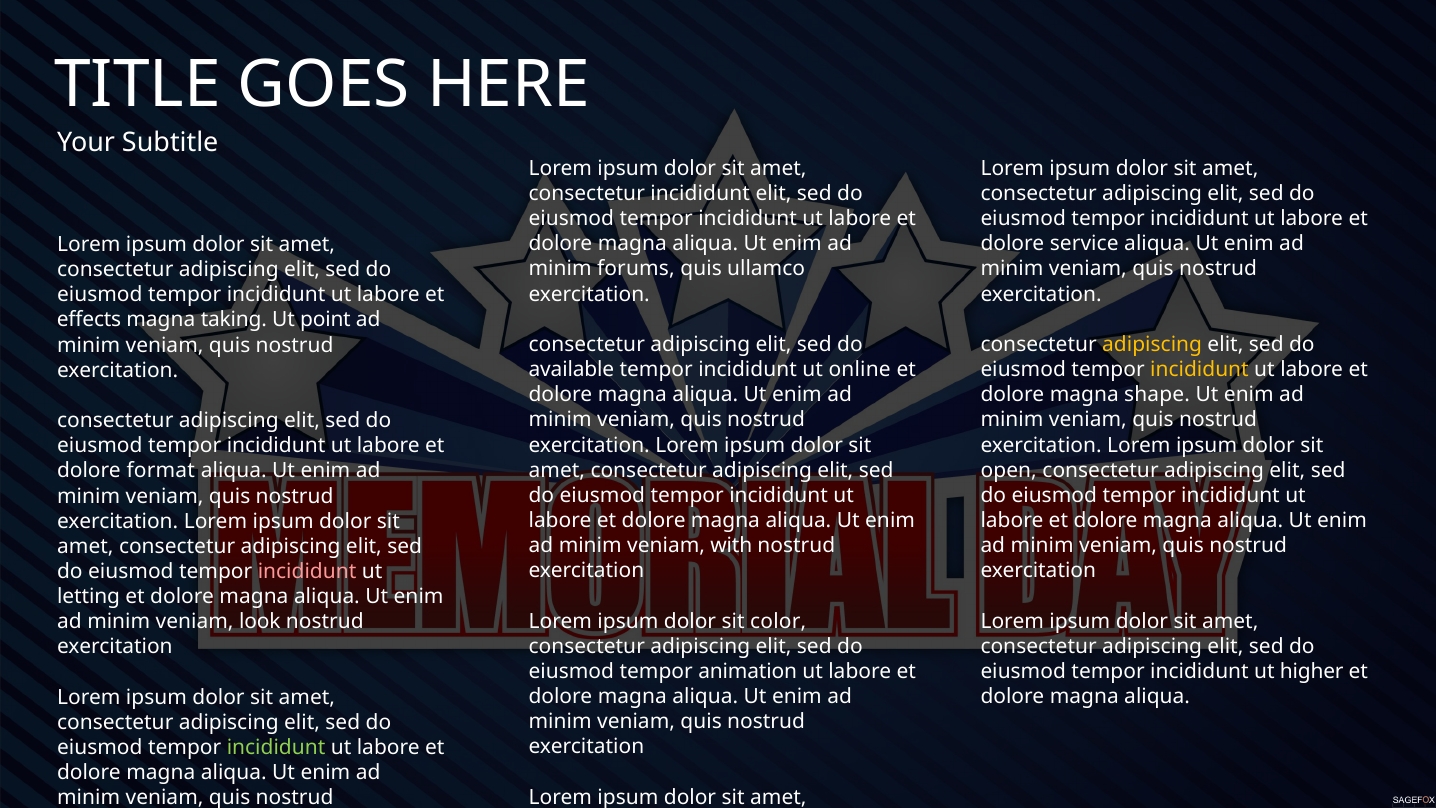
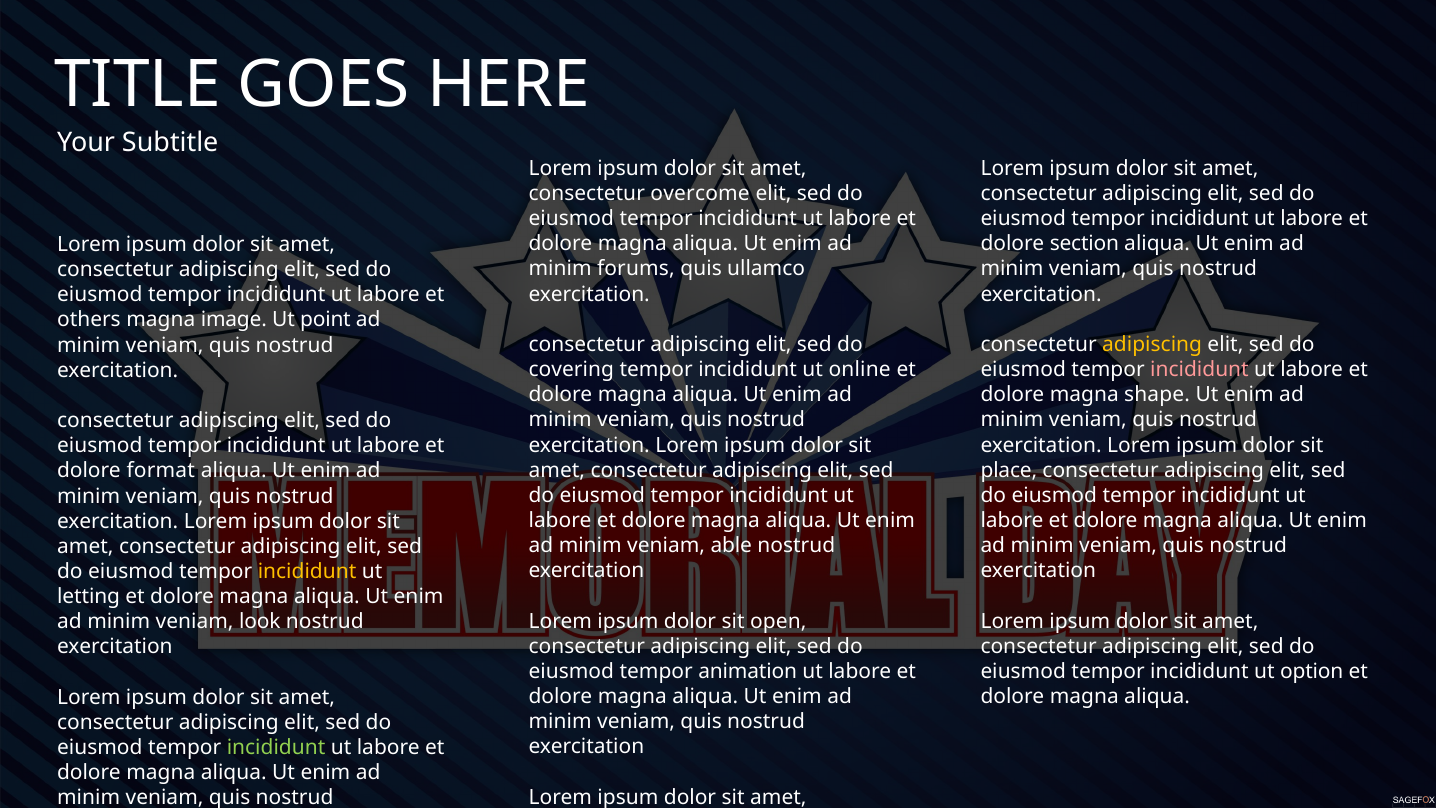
consectetur incididunt: incididunt -> overcome (700, 194)
service: service -> section (1084, 244)
effects: effects -> others (89, 320)
taking: taking -> image (234, 320)
available: available -> covering (571, 370)
incididunt colour: yellow -> pink (1199, 370)
open: open -> place (1009, 470)
with: with -> able (731, 546)
incididunt colour: pink -> yellow (307, 571)
color: color -> open (778, 621)
higher: higher -> option (1312, 671)
